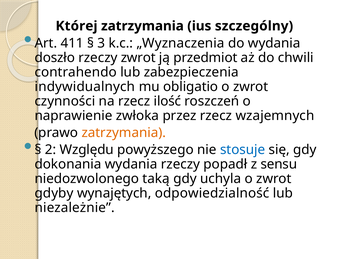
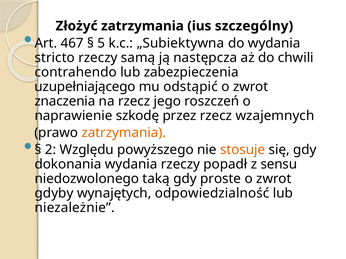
Której: Której -> Złożyć (77, 26)
411: 411 -> 467 (72, 43)
3: 3 -> 5 (101, 43)
„Wyznaczenia: „Wyznaczenia -> „Subiektywna (181, 43)
doszło: doszło -> stricto (55, 58)
rzeczy zwrot: zwrot -> samą (138, 58)
przedmiot: przedmiot -> następcza (205, 58)
indywidualnych: indywidualnych -> uzupełniającego (85, 87)
obligatio: obligatio -> odstąpić (191, 87)
czynności: czynności -> znaczenia (65, 101)
ilość: ilość -> jego (167, 101)
zwłoka: zwłoka -> szkodę (138, 116)
stosuje colour: blue -> orange (243, 150)
uchyla: uchyla -> proste (221, 179)
